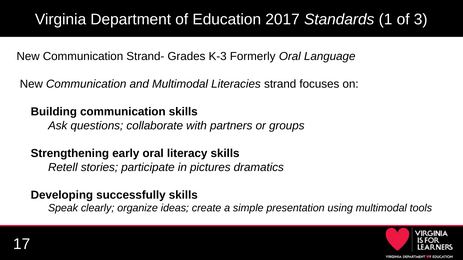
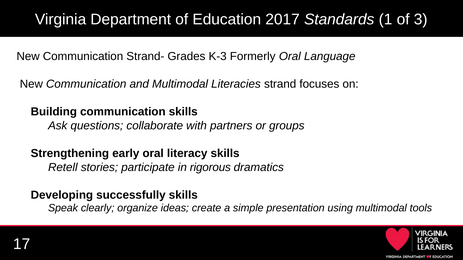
pictures: pictures -> rigorous (210, 167)
